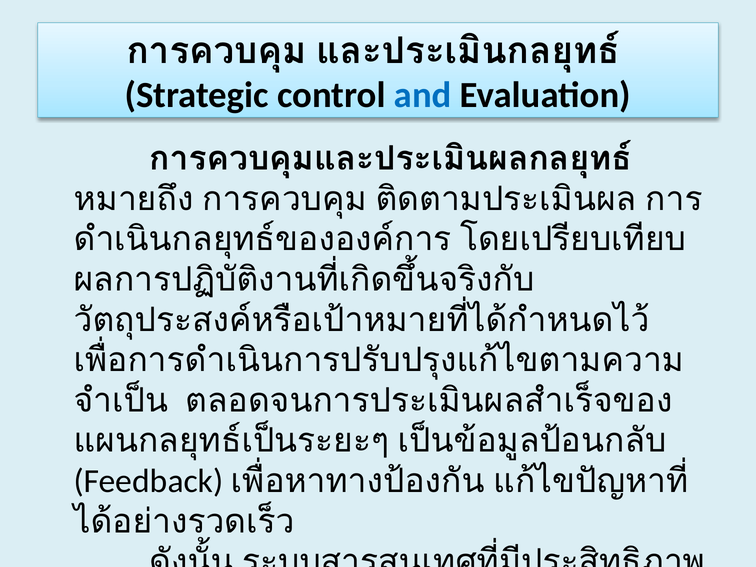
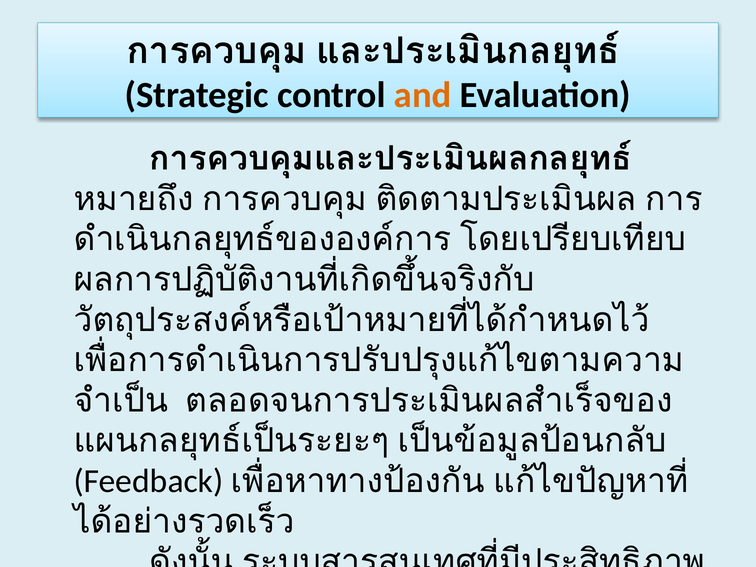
and colour: blue -> orange (423, 95)
